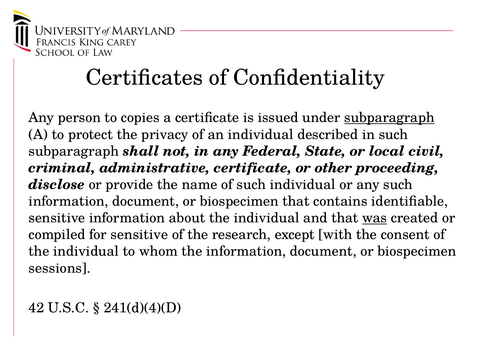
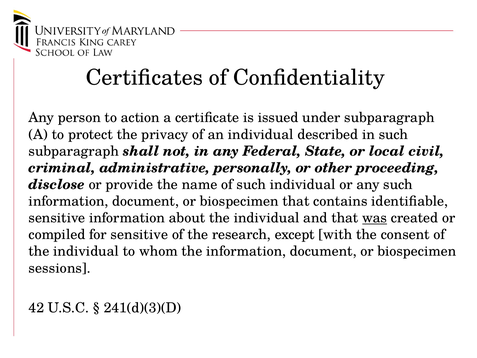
copies: copies -> action (140, 118)
subparagraph underline: present -> none (389, 118)
administrative certificate: certificate -> personally (253, 168)
241(d)(4)(D: 241(d)(4)(D -> 241(d)(3)(D (142, 308)
